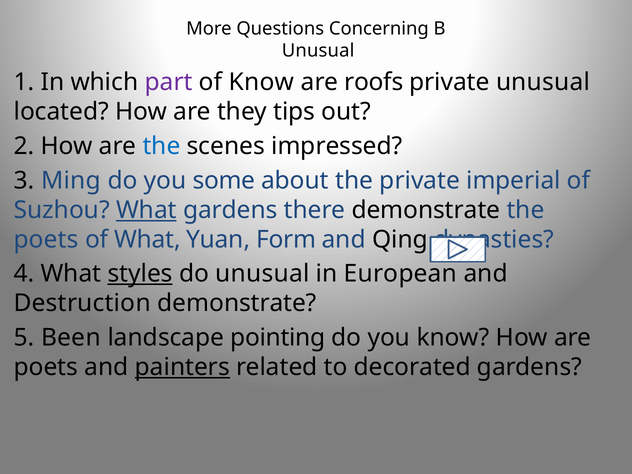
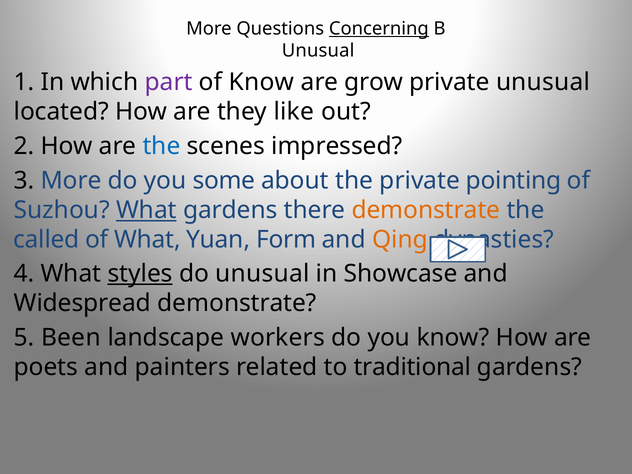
Concerning underline: none -> present (379, 29)
roofs: roofs -> grow (374, 82)
tips: tips -> like (294, 112)
3 Ming: Ming -> More (71, 181)
imperial: imperial -> pointing (514, 181)
demonstrate colour: black -> orange (426, 210)
poets: poets -> called (46, 239)
Qing colour: black -> orange (400, 239)
European: European -> Showcase (401, 274)
Destruction: Destruction -> Widespread (82, 303)
pointing: pointing -> workers (278, 338)
painters underline: present -> none (182, 367)
decorated: decorated -> traditional (412, 367)
